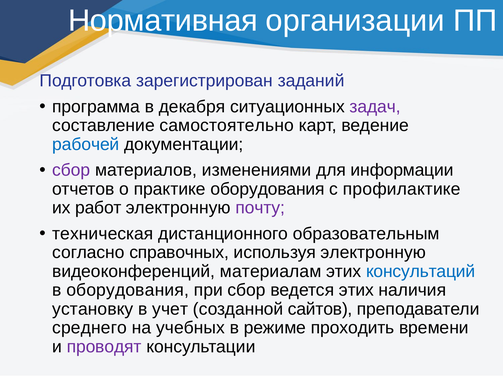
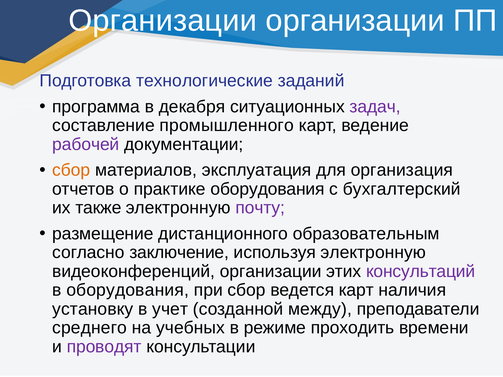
Нормативная: Нормативная -> Организации (163, 21)
зарегистрирован: зарегистрирован -> технологические (205, 81)
самостоятельно: самостоятельно -> промышленного (227, 126)
рабочей colour: blue -> purple (86, 144)
сбор colour: purple -> orange (71, 170)
изменениями: изменениями -> эксплуатация (257, 170)
информации: информации -> организация (402, 170)
профилактике: профилактике -> бухгалтерский (402, 189)
работ: работ -> также (98, 208)
техническая: техническая -> размещение (103, 234)
справочных: справочных -> заключение (179, 253)
видеоконференций материалам: материалам -> организации (271, 272)
консультаций colour: blue -> purple (421, 272)
ведется этих: этих -> карт (356, 290)
сайтов: сайтов -> между (320, 309)
